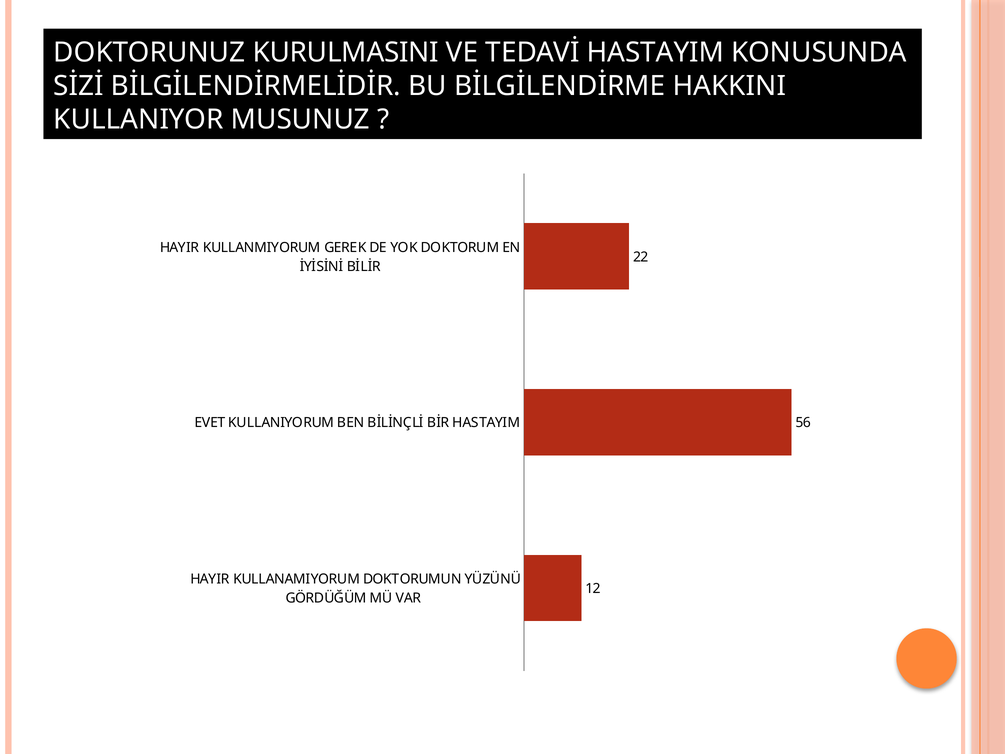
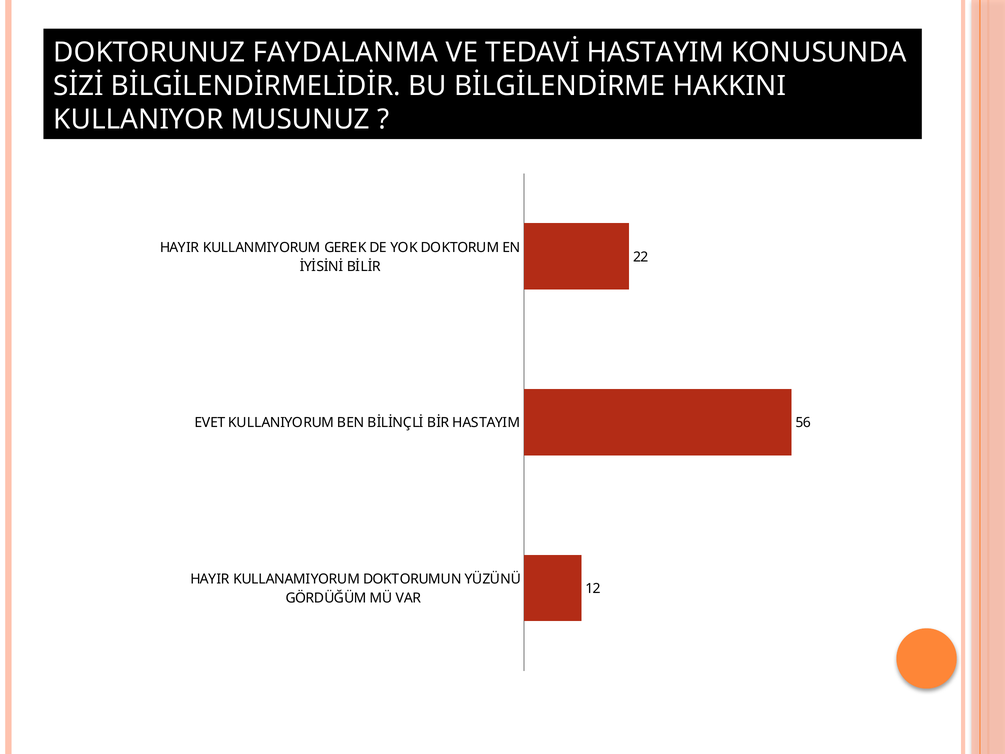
KURULMASINI: KURULMASINI -> FAYDALANMA (345, 52)
